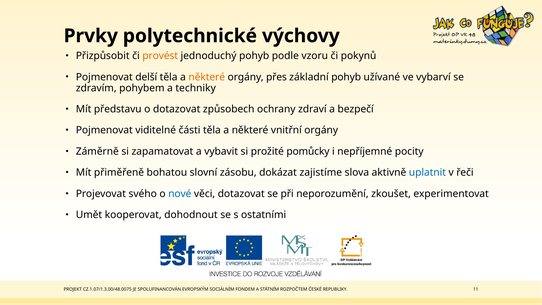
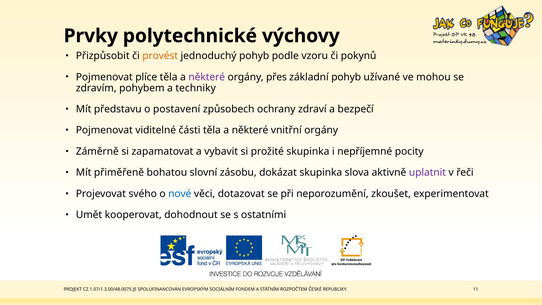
delší: delší -> plíce (146, 77)
některé colour: orange -> purple (207, 77)
vybarví: vybarví -> mohou (433, 77)
o dotazovat: dotazovat -> postavení (177, 109)
prožité pomůcky: pomůcky -> skupinka (308, 151)
dokázat zajistíme: zajistíme -> skupinka (321, 173)
uplatnit colour: blue -> purple (427, 173)
